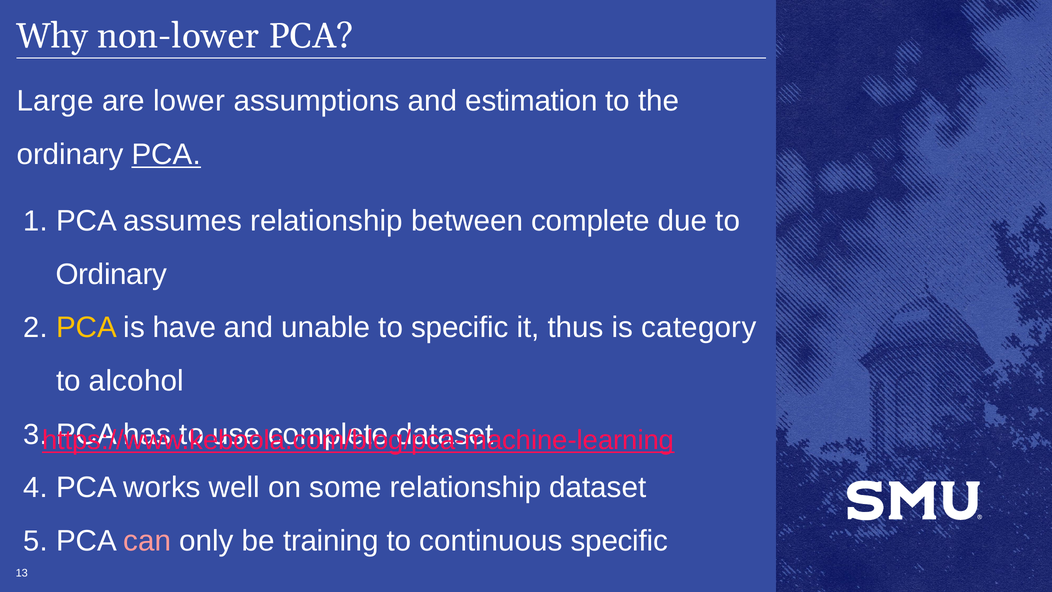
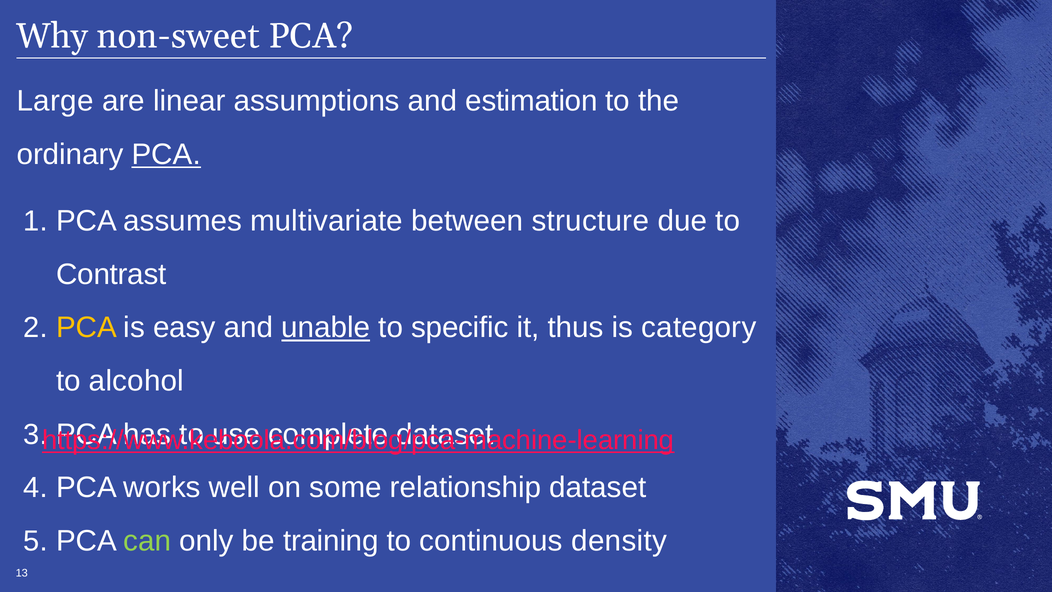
non-lower: non-lower -> non-sweet (178, 36)
lower: lower -> linear (189, 101)
assumes relationship: relationship -> multivariate (327, 221)
between complete: complete -> structure (590, 221)
Ordinary: Ordinary -> Contrast (111, 274)
have: have -> easy (184, 328)
unable underline: none -> present (326, 328)
can colour: pink -> light green (147, 541)
continuous specific: specific -> density (619, 541)
